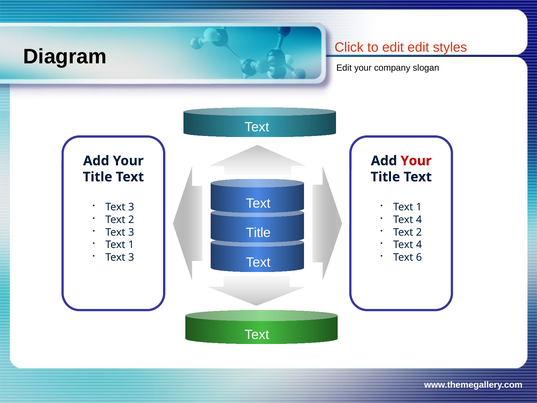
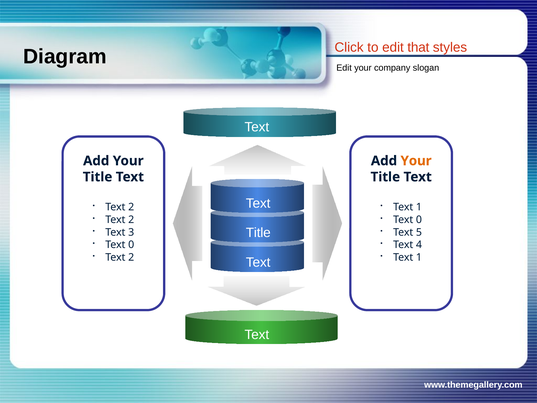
edit edit: edit -> that (418, 47)
Your colour: red -> orange (416, 161)
3: 3 -> 2 (131, 207)
4: 4 -> 0 (419, 220)
2: 2 -> 5 (419, 232)
1: 1 -> 0 (131, 245)
3: 3 -> 2 (131, 257)
6: 6 -> 1 (419, 257)
